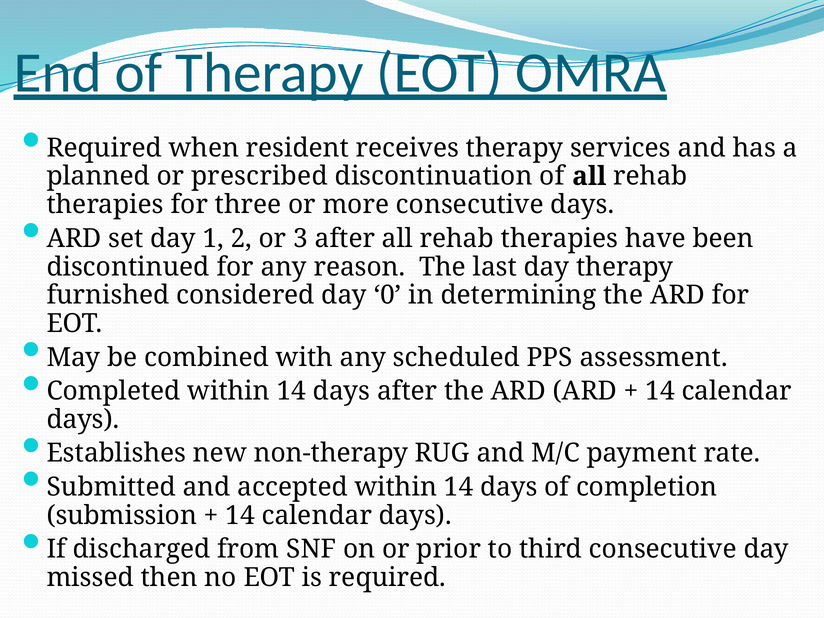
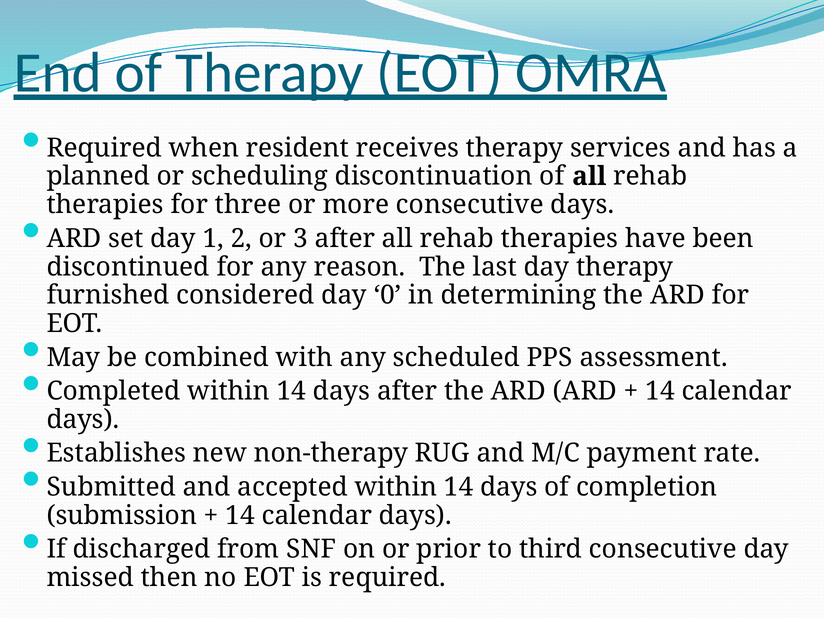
prescribed: prescribed -> scheduling (259, 176)
